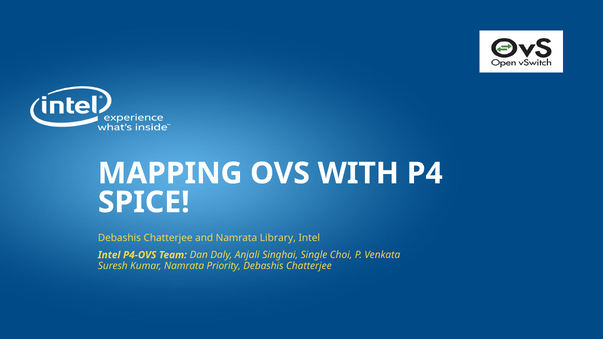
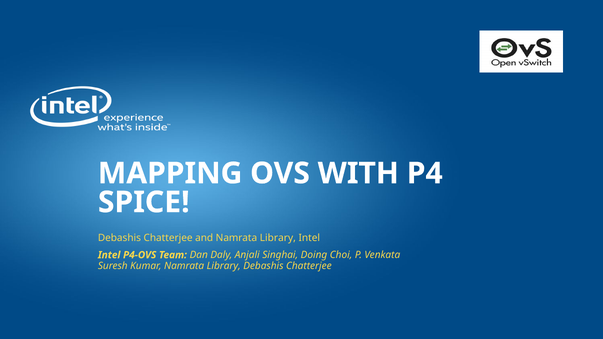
Single: Single -> Doing (314, 255)
Kumar Namrata Priority: Priority -> Library (224, 266)
